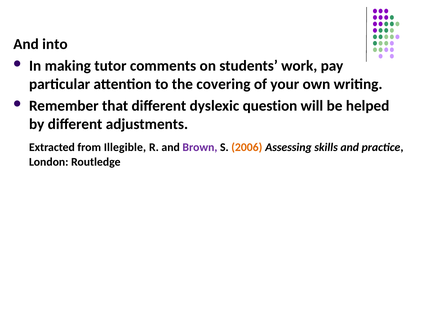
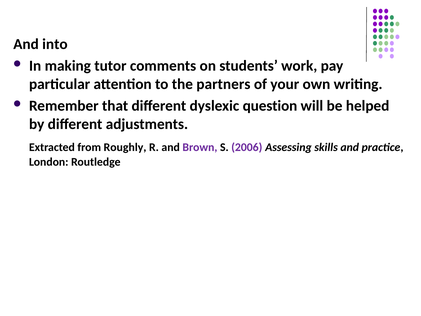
covering: covering -> partners (223, 84)
Illegible: Illegible -> Roughly (125, 147)
2006 colour: orange -> purple (247, 147)
